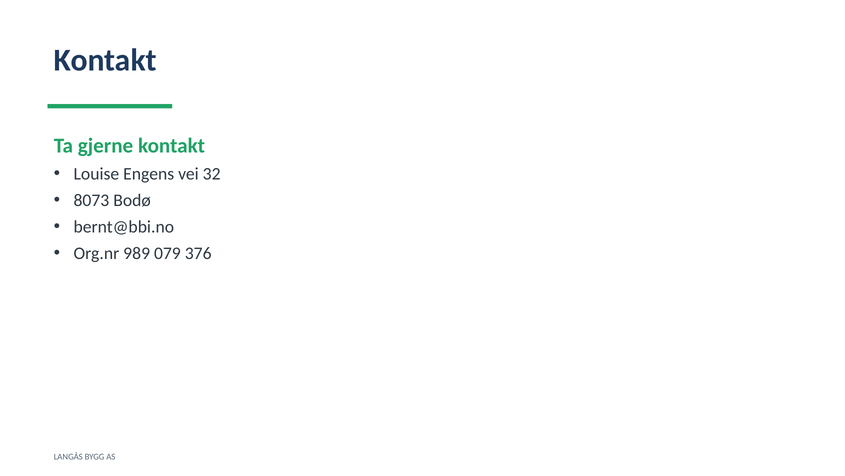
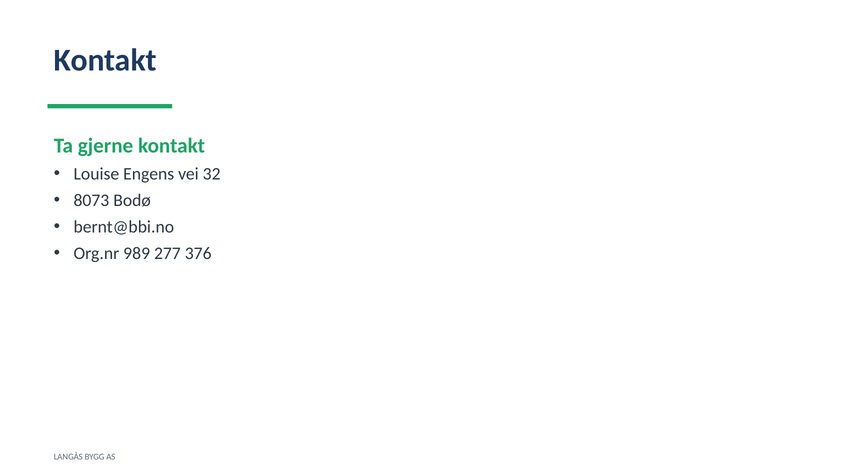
079: 079 -> 277 (167, 253)
